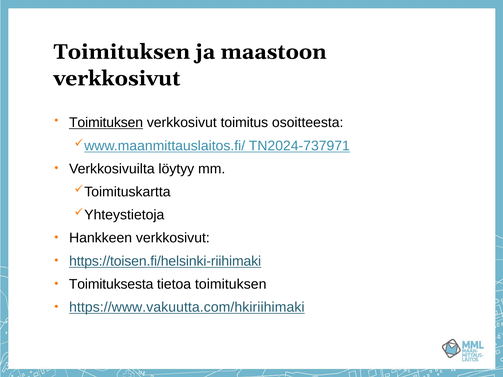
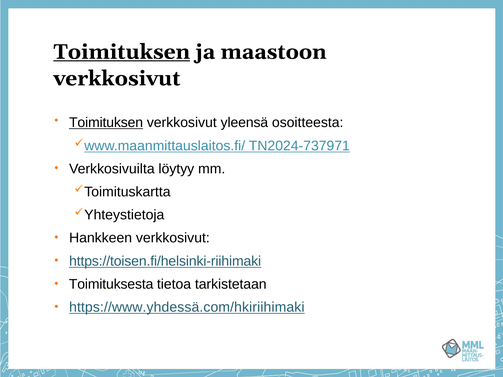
Toimituksen underline: none -> present (122, 52)
toimitus: toimitus -> yleensä (244, 123)
tietoa toimituksen: toimituksen -> tarkistetaan (231, 284)
https://www.vakuutta.com/hkiriihimaki: https://www.vakuutta.com/hkiriihimaki -> https://www.yhdessä.com/hkiriihimaki (187, 307)
